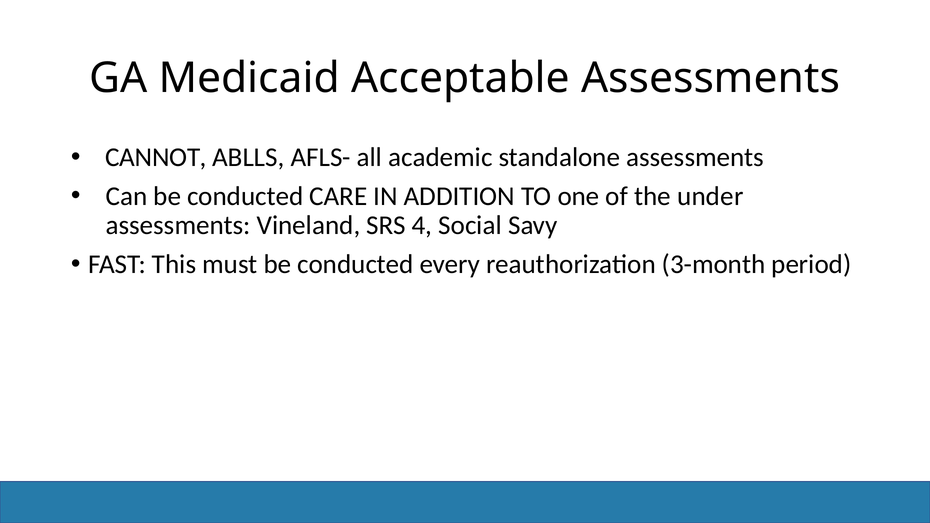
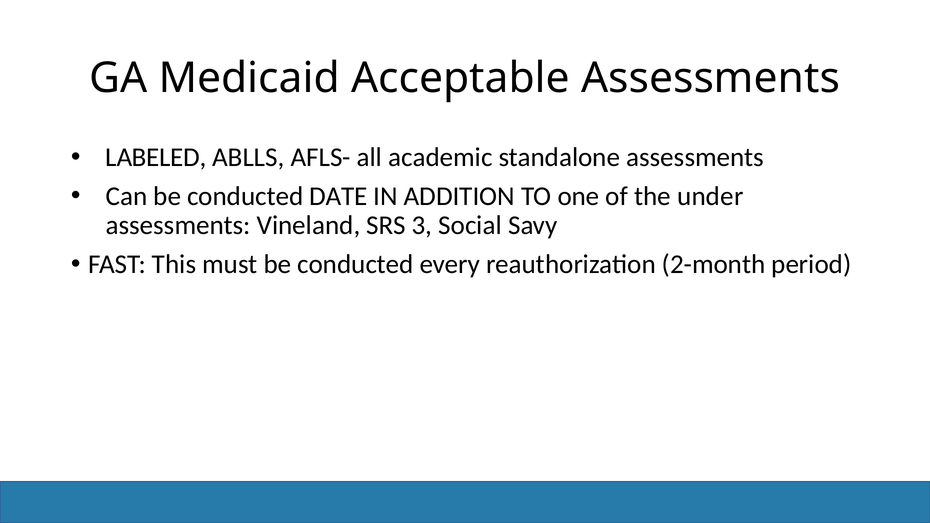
CANNOT: CANNOT -> LABELED (156, 157)
CARE: CARE -> DATE (338, 196)
4: 4 -> 3 (422, 225)
3-month: 3-month -> 2-month (714, 264)
